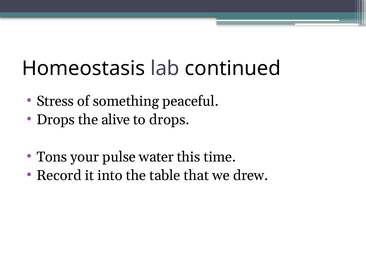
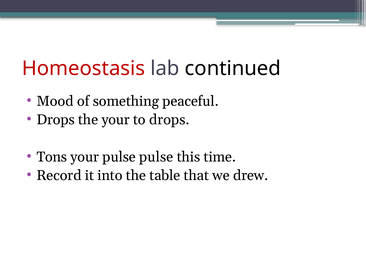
Homeostasis colour: black -> red (83, 69)
Stress: Stress -> Mood (55, 101)
the alive: alive -> your (116, 120)
pulse water: water -> pulse (156, 157)
